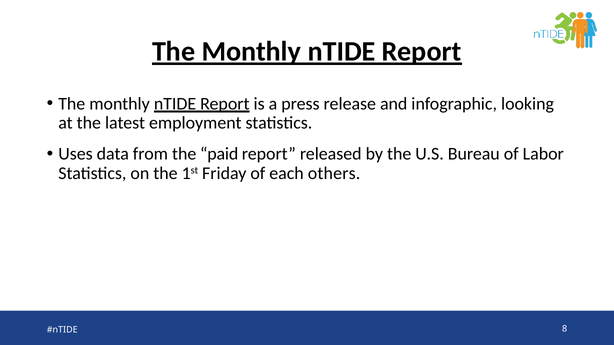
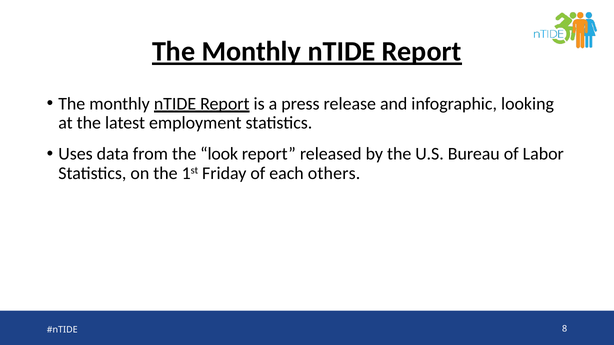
paid: paid -> look (219, 154)
